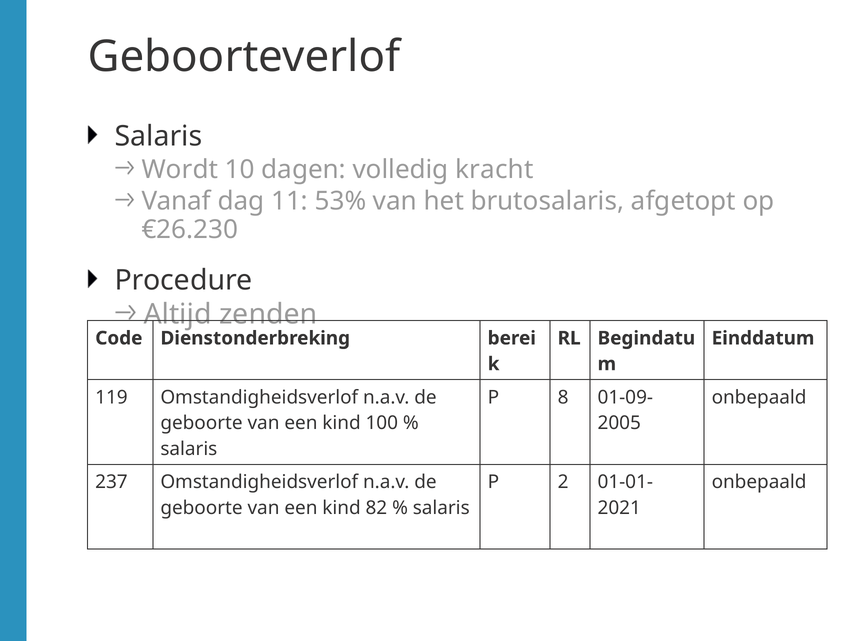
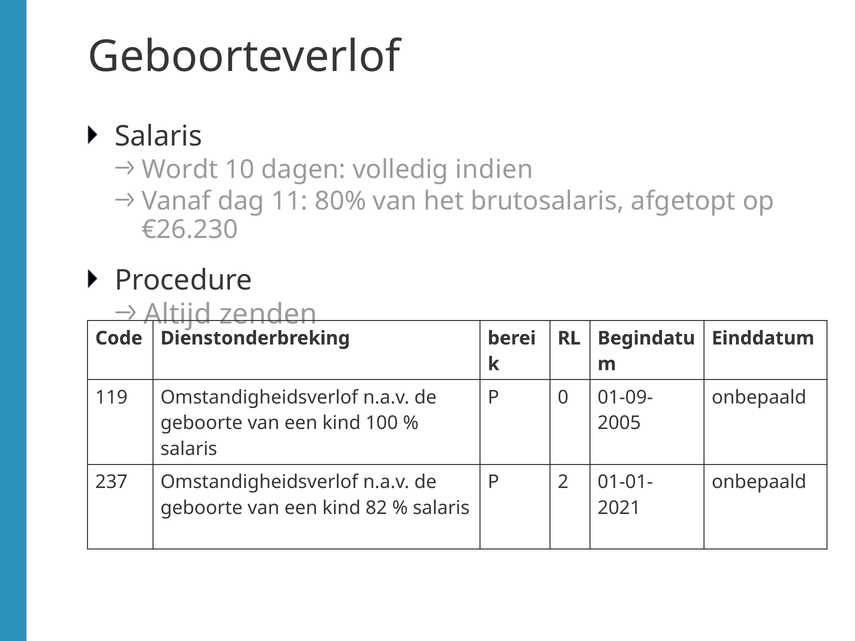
kracht: kracht -> indien (494, 170)
53%: 53% -> 80% (341, 201)
8: 8 -> 0 (563, 397)
